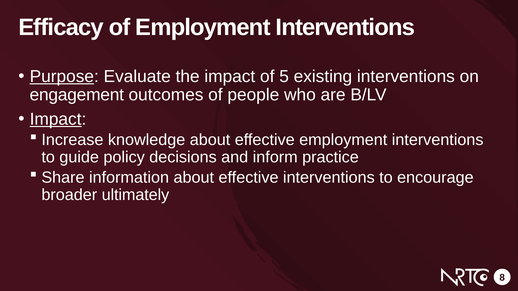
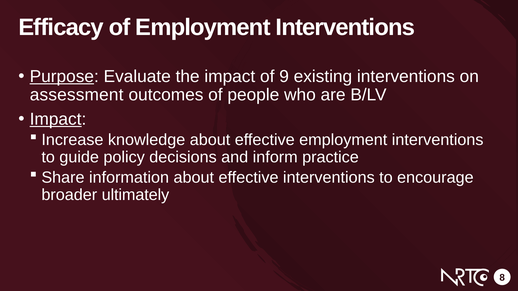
5: 5 -> 9 (284, 76)
engagement: engagement -> assessment (77, 95)
